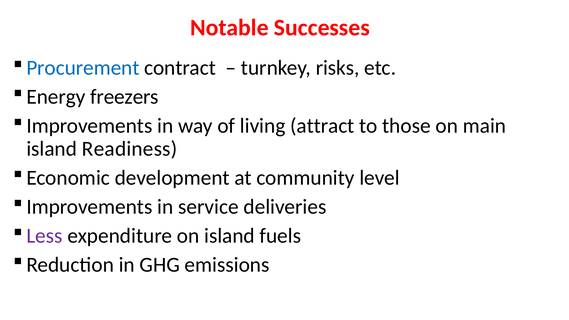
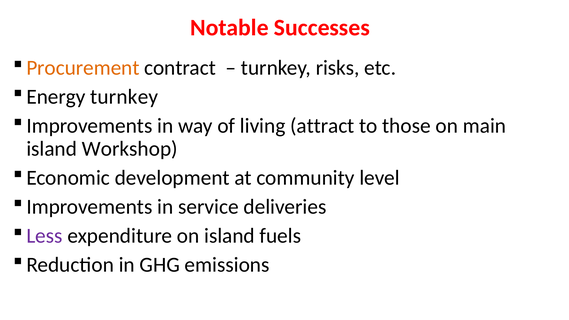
Procurement colour: blue -> orange (83, 68)
Energy freezers: freezers -> turnkey (124, 97)
Readiness: Readiness -> Workshop (130, 149)
